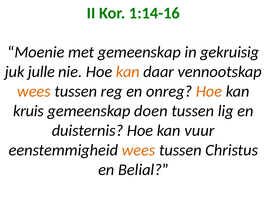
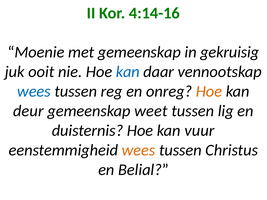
1:14-16: 1:14-16 -> 4:14-16 (154, 13)
julle: julle -> ooit (41, 72)
kan colour: orange -> blue (128, 72)
wees colour: orange -> blue (34, 91)
kruis: kruis -> deur (28, 111)
doen: doen -> weet (151, 111)
